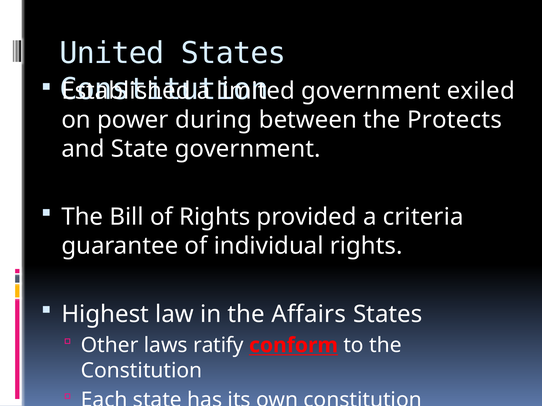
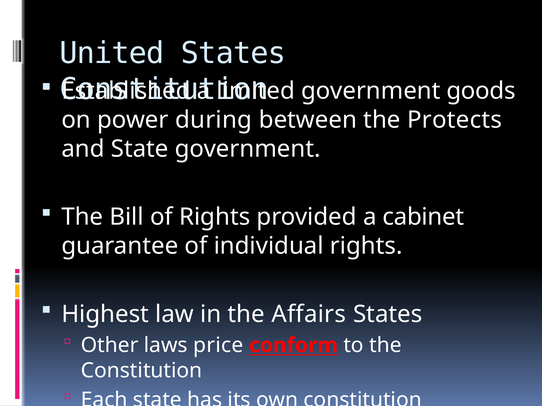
exiled: exiled -> goods (481, 91)
criteria: criteria -> cabinet (423, 217)
ratify: ratify -> price (218, 346)
